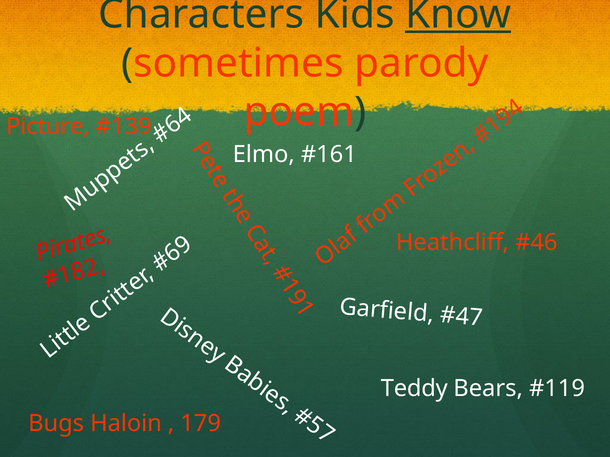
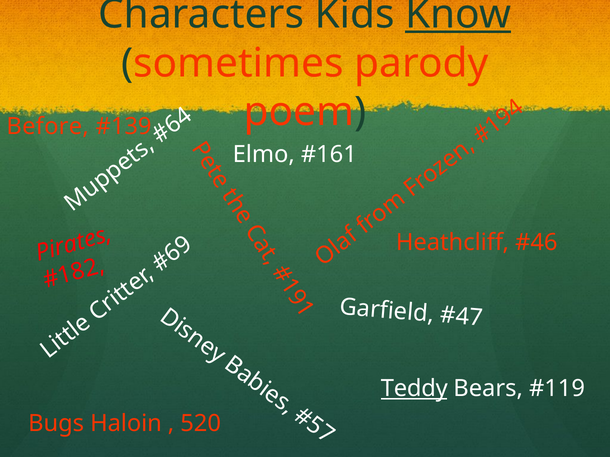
Picture: Picture -> Before (48, 127)
Teddy underline: none -> present (414, 389)
179: 179 -> 520 (201, 424)
